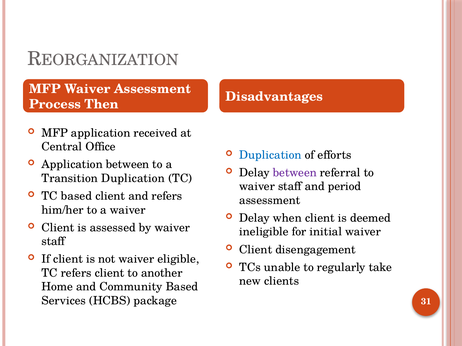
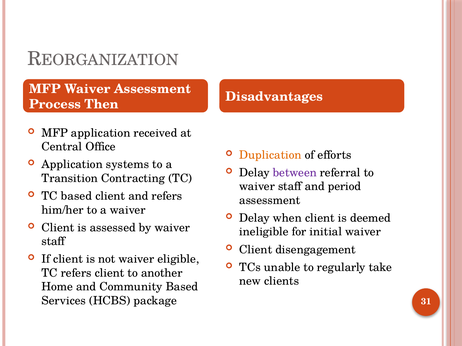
Duplication colour: blue -> orange (270, 155)
Application between: between -> systems (128, 165)
Transition Duplication: Duplication -> Contracting (133, 179)
